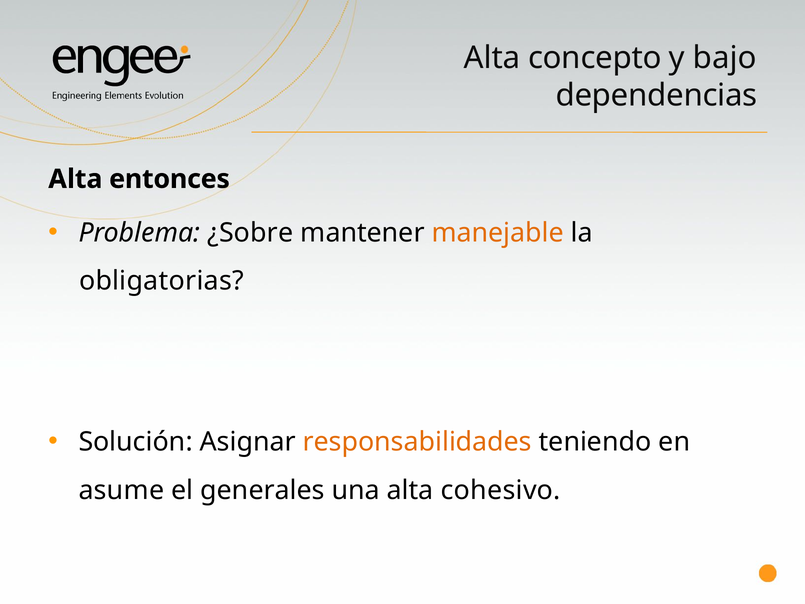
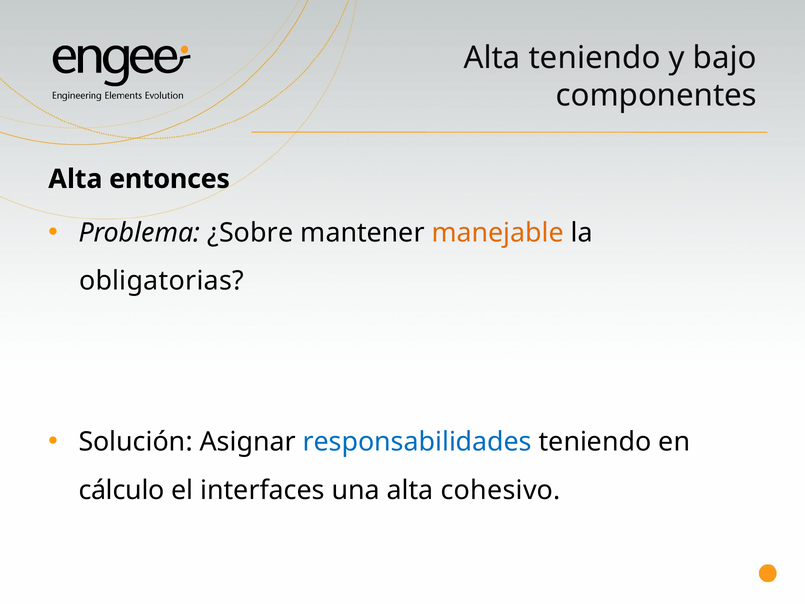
Alta concepto: concepto -> teniendo (595, 58)
dependencias: dependencias -> componentes (656, 95)
responsabilidades colour: orange -> blue (417, 442)
asume: asume -> cálculo (122, 490)
generales: generales -> interfaces (263, 490)
